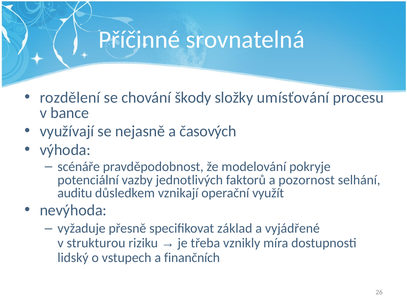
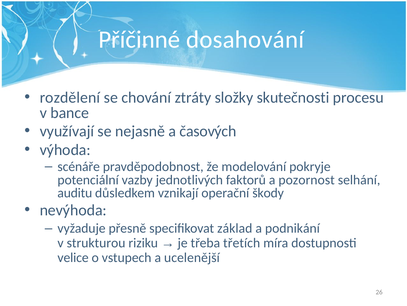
srovnatelná: srovnatelná -> dosahování (245, 39)
škody: škody -> ztráty (193, 98)
umísťování: umísťování -> skutečnosti (293, 98)
využít: využít -> škody (268, 192)
vyjádřené: vyjádřené -> podnikání (292, 228)
vznikly: vznikly -> třetích (242, 243)
lidský: lidský -> velice (73, 257)
finančních: finančních -> ucelenější (192, 257)
